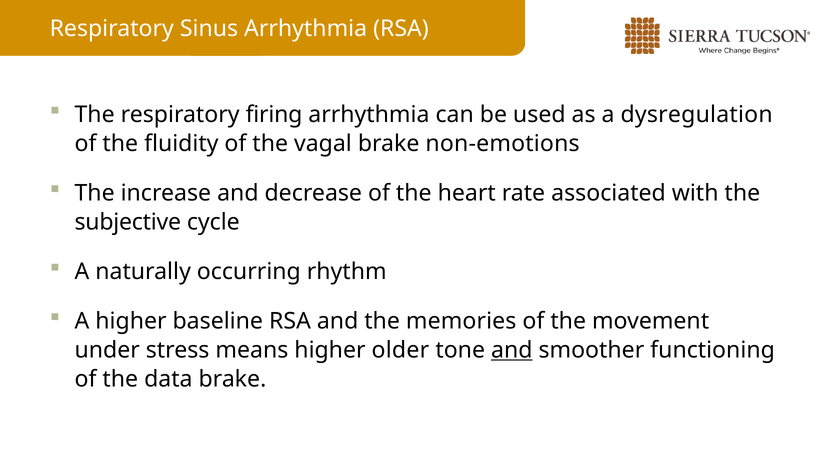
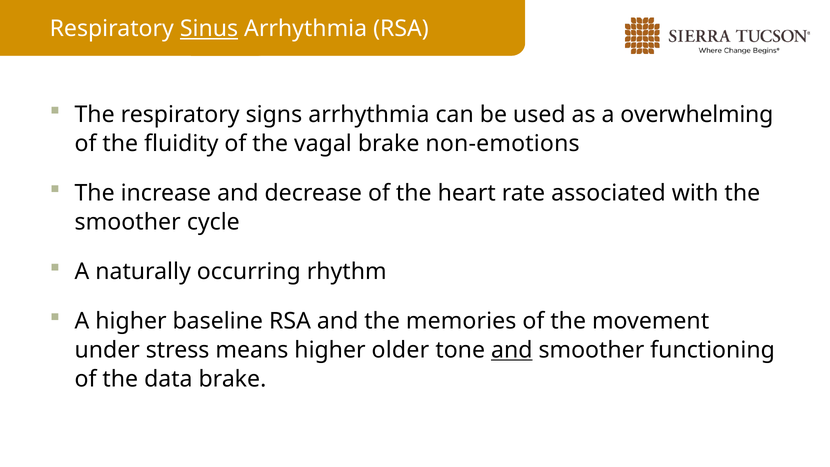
Sinus underline: none -> present (209, 29)
firing: firing -> signs (274, 115)
dysregulation: dysregulation -> overwhelming (697, 115)
subjective: subjective -> smoother (128, 222)
